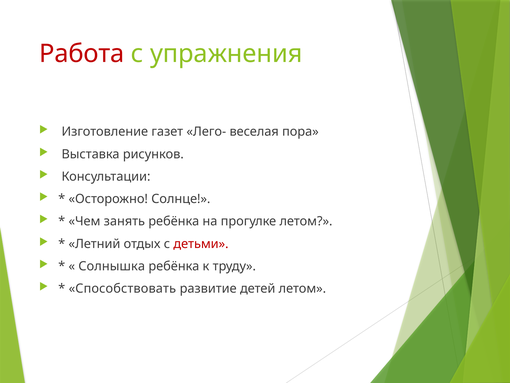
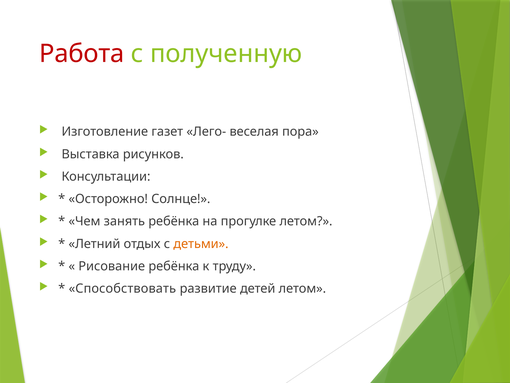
упражнения: упражнения -> полученную (226, 54)
детьми colour: red -> orange (201, 244)
Солнышка: Солнышка -> Рисование (112, 266)
